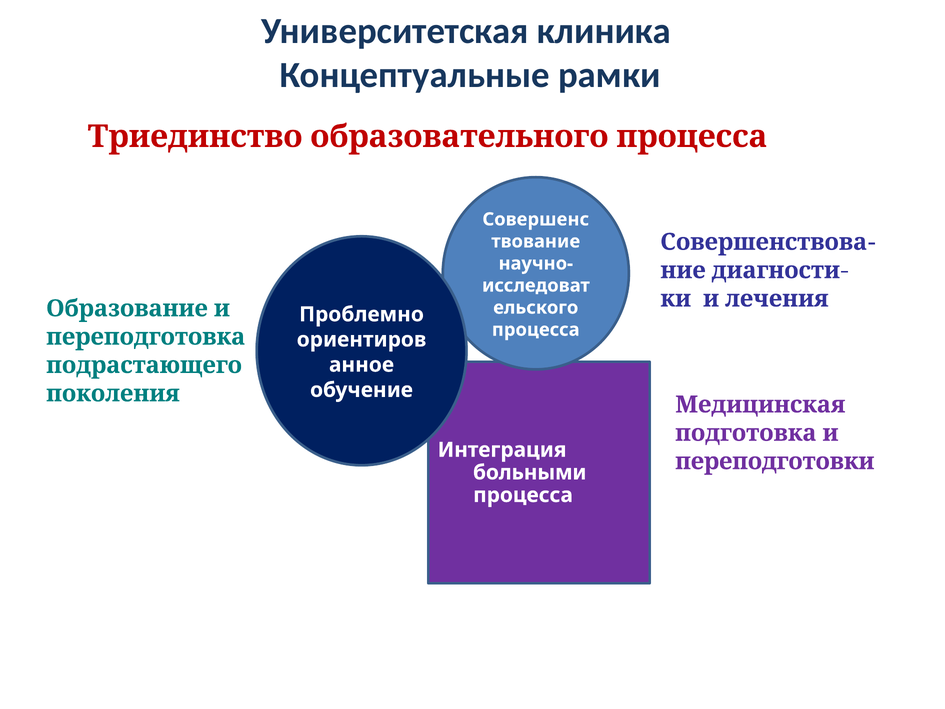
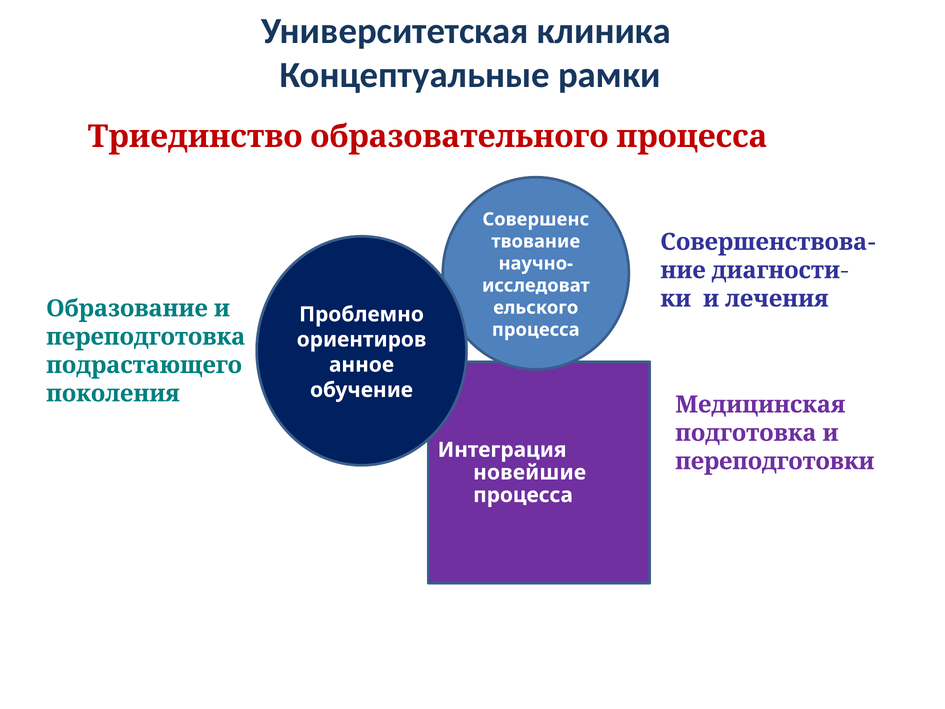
больными: больными -> новейшие (530, 472)
